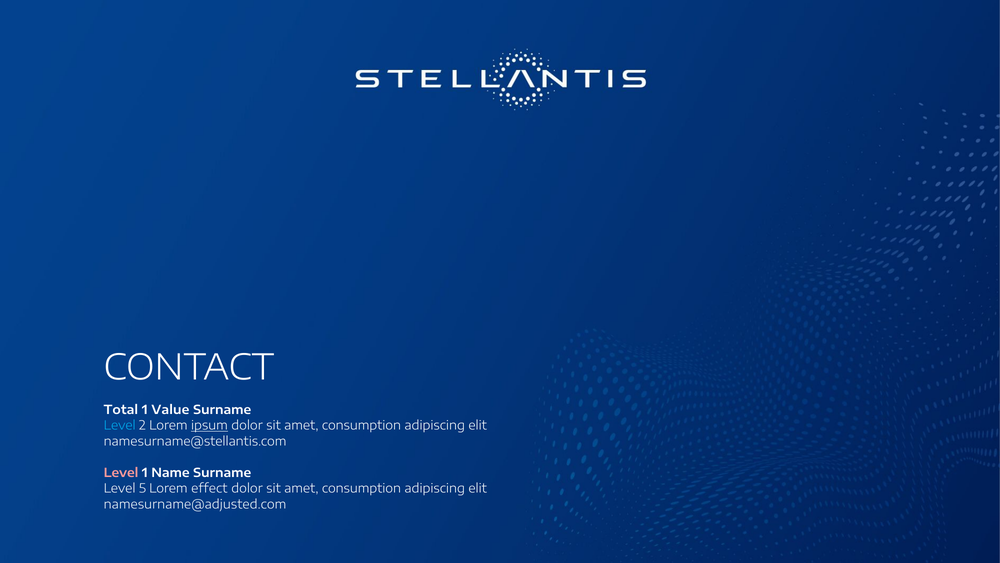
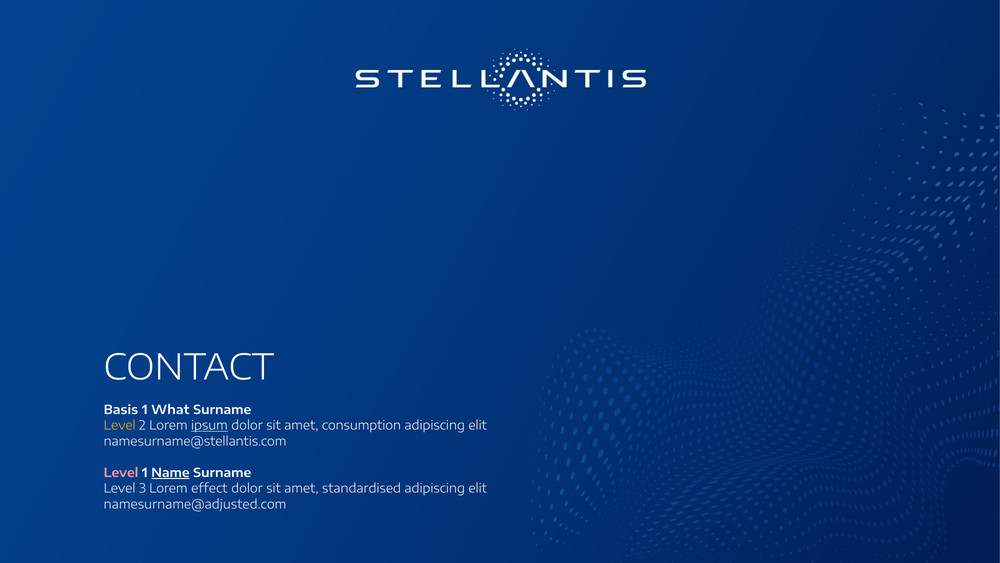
Total: Total -> Basis (121, 410)
Value: Value -> What (170, 410)
Level colour: light blue -> yellow (120, 425)
Name underline: none -> present (170, 473)
5: 5 -> 3 (142, 488)
consumption: consumption -> standardised (361, 488)
